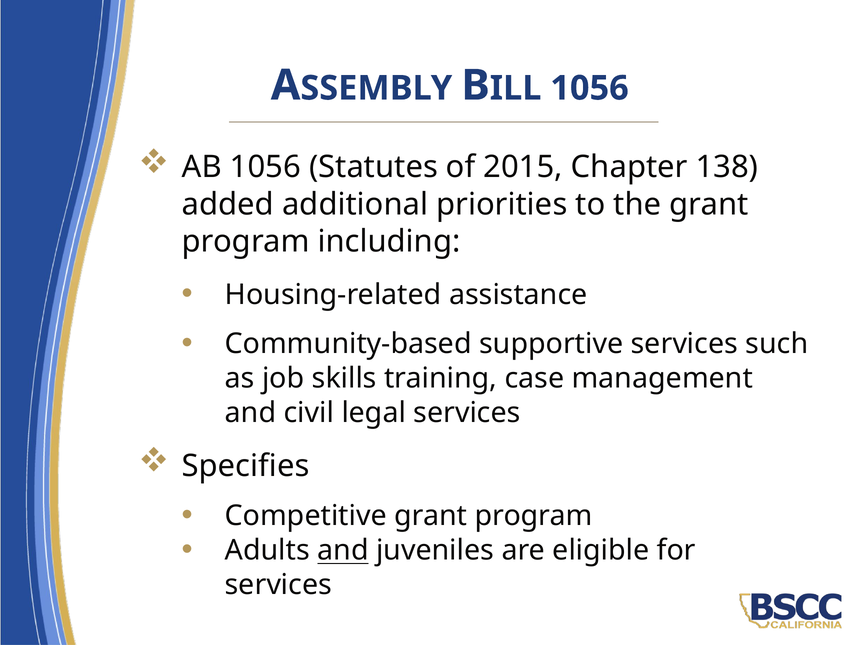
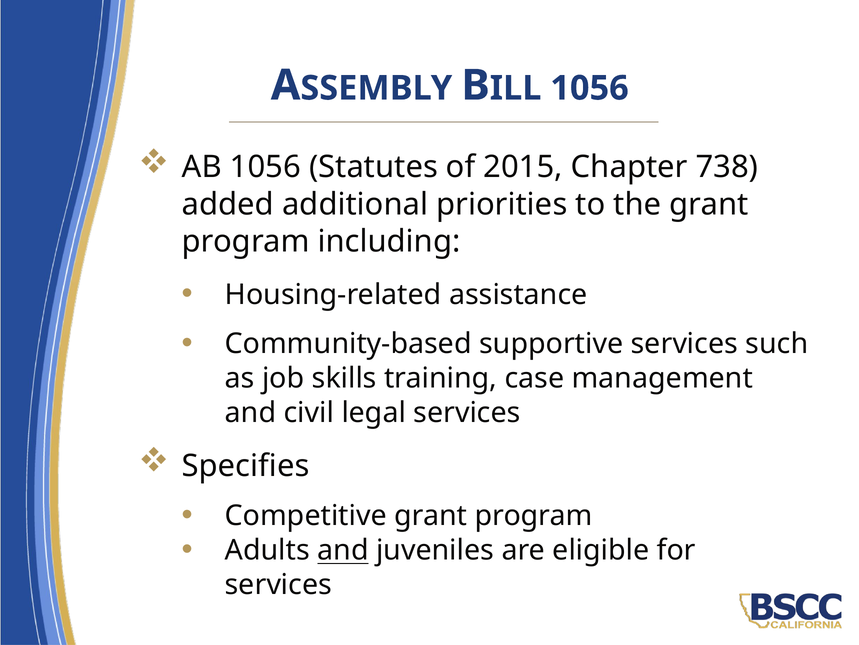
138: 138 -> 738 (727, 167)
